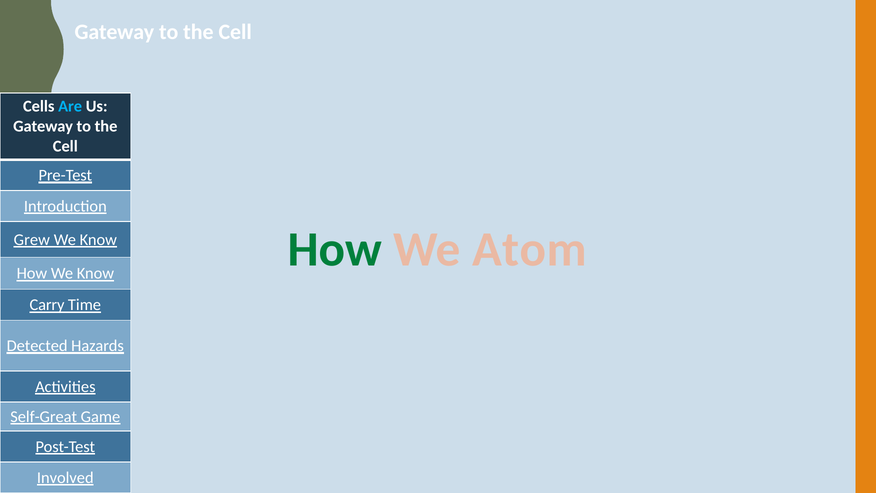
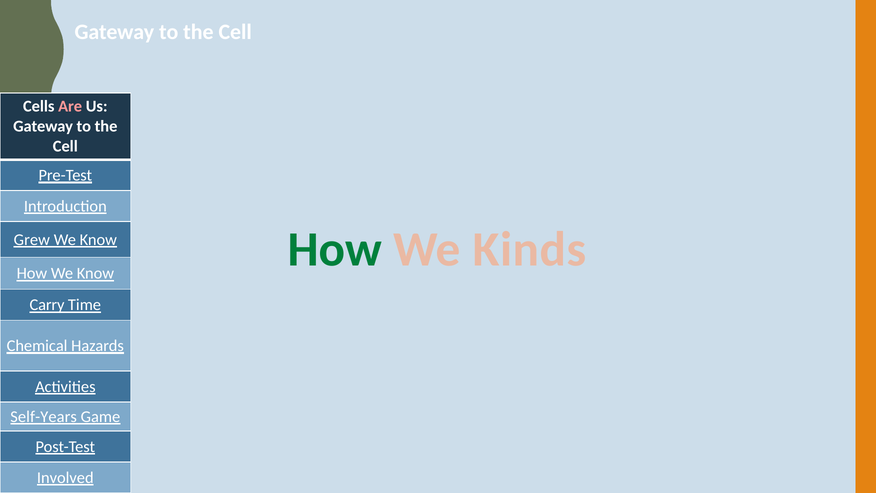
Are colour: light blue -> pink (70, 106)
Atom: Atom -> Kinds (530, 249)
Detected: Detected -> Chemical (37, 346)
Self-Great: Self-Great -> Self-Years (44, 416)
